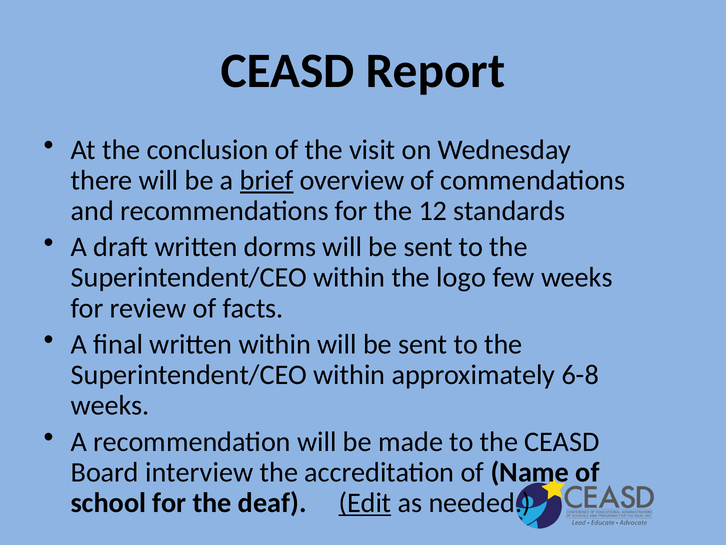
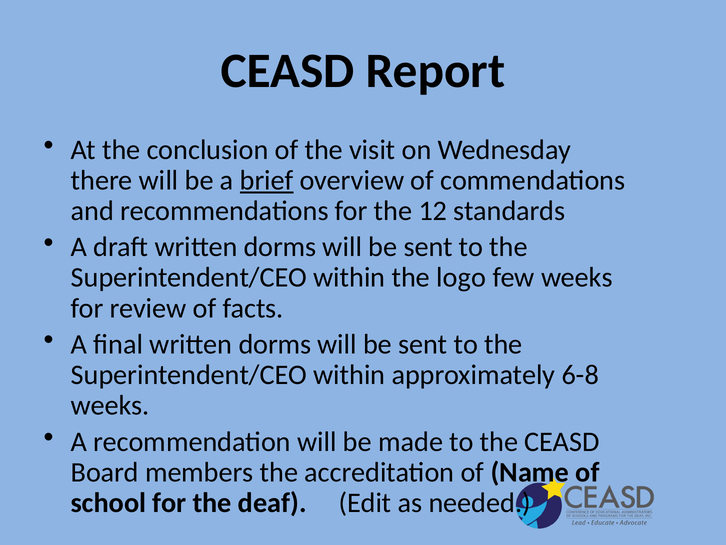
final written within: within -> dorms (275, 344)
interview: interview -> members (199, 472)
Edit underline: present -> none (365, 502)
